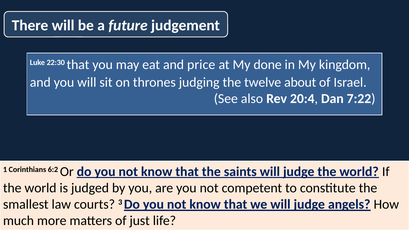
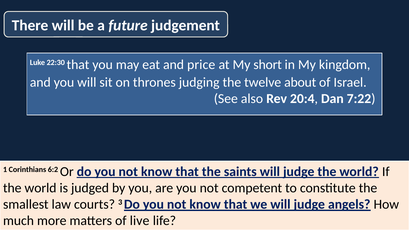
done: done -> short (268, 65)
just: just -> live (140, 221)
